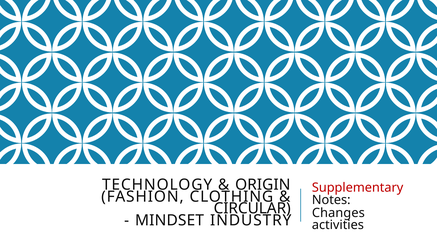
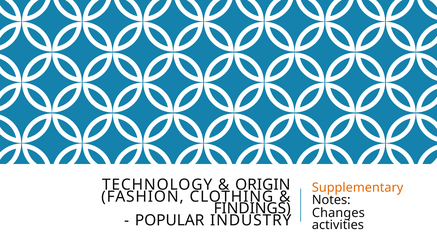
Supplementary colour: red -> orange (358, 187)
CIRCULAR: CIRCULAR -> FINDINGS (252, 208)
MINDSET: MINDSET -> POPULAR (170, 220)
